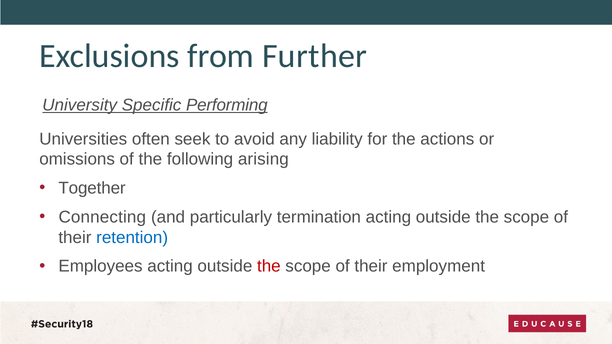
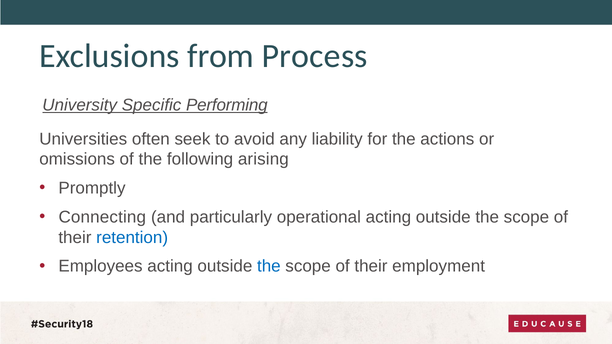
Further: Further -> Process (315, 56)
Together: Together -> Promptly (92, 188)
termination: termination -> operational (319, 217)
the colour: red -> blue (269, 267)
